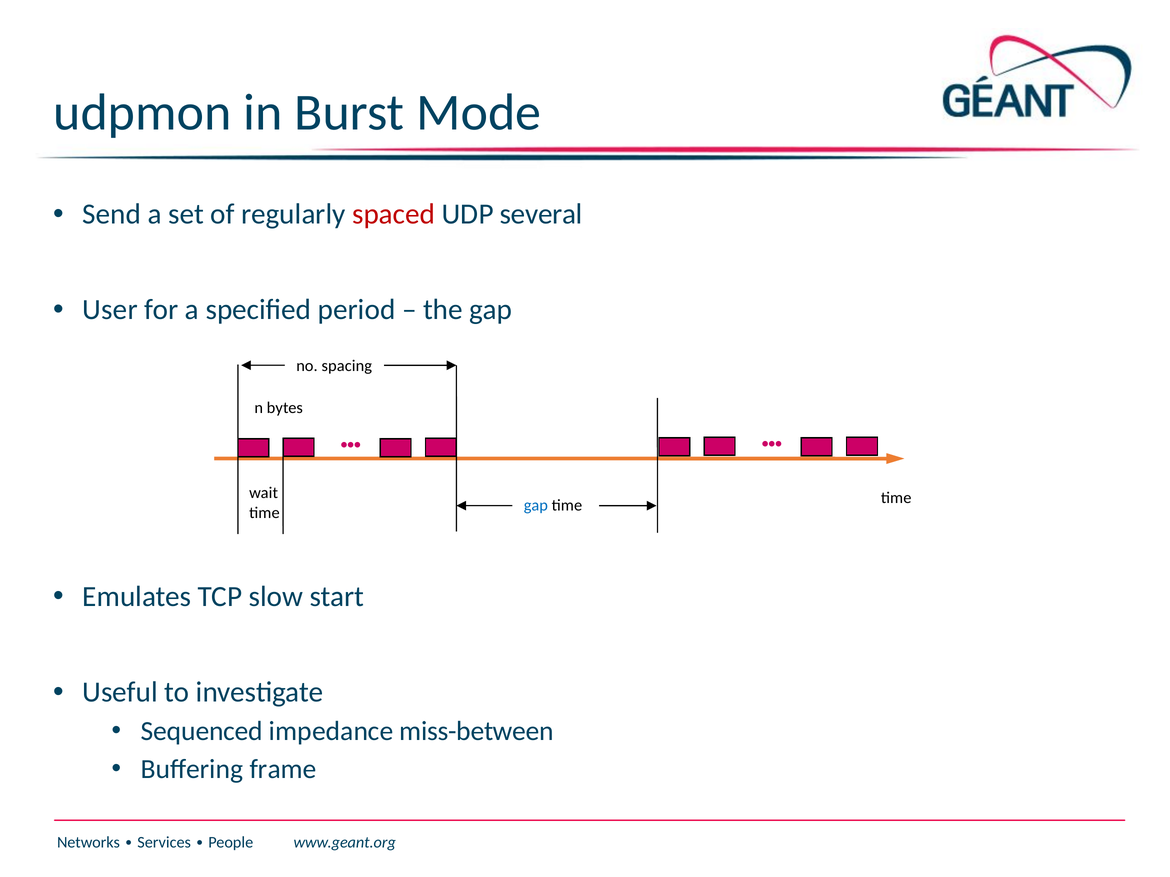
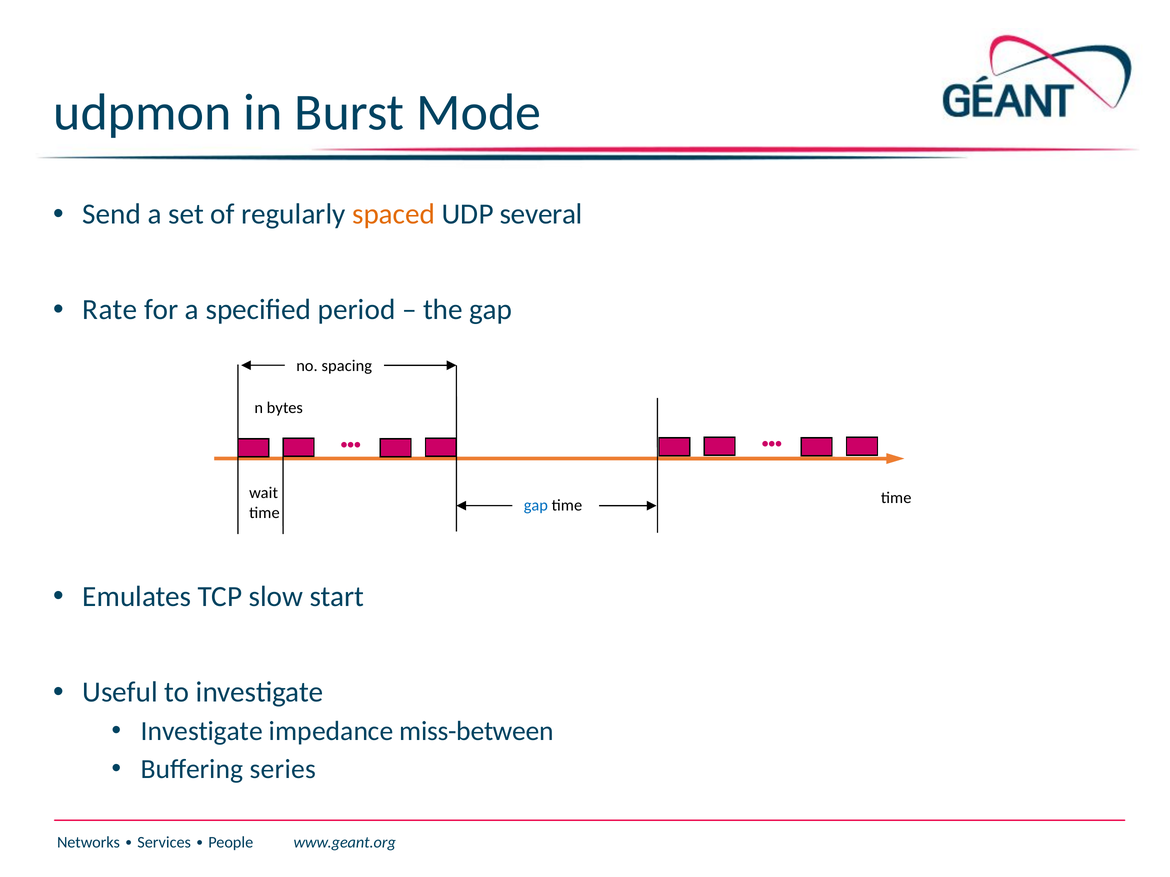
spaced colour: red -> orange (394, 214)
User: User -> Rate (110, 310)
Sequenced: Sequenced -> Investigate (202, 731)
frame: frame -> series (283, 769)
